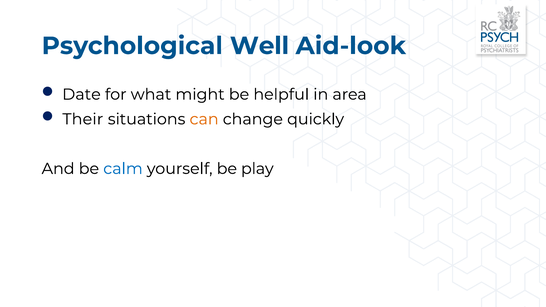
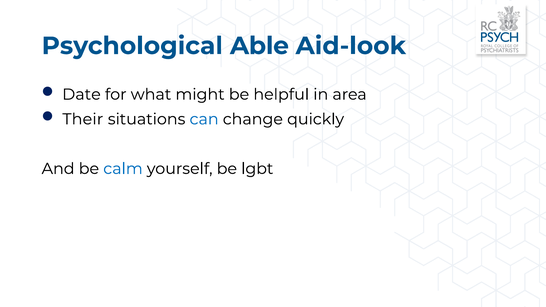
Well: Well -> Able (259, 46)
can colour: orange -> blue (204, 119)
play: play -> lgbt (257, 169)
